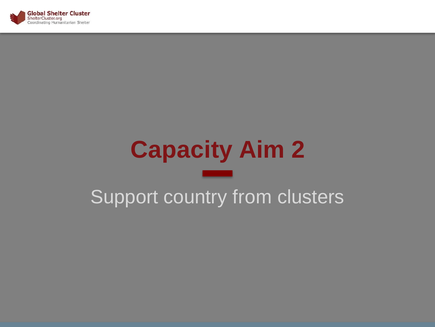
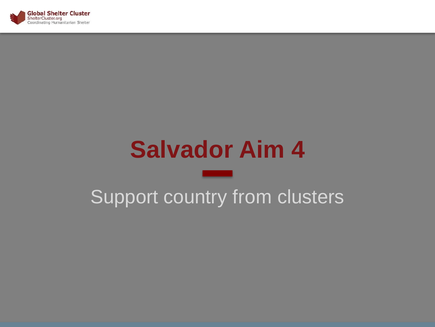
Capacity: Capacity -> Salvador (182, 150)
Aim 2: 2 -> 4 (298, 150)
